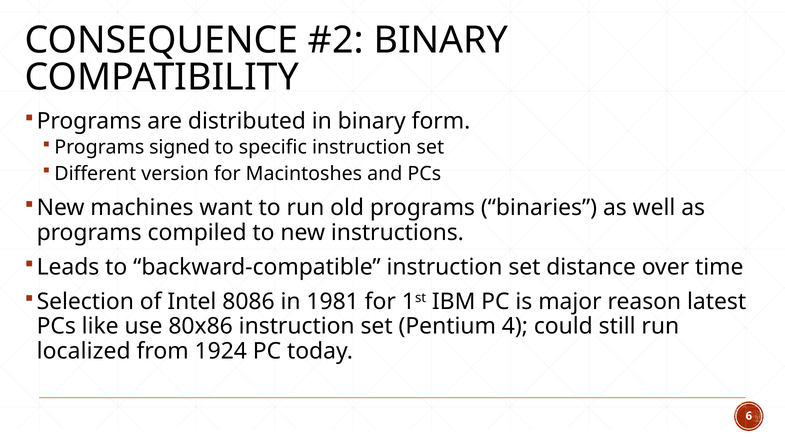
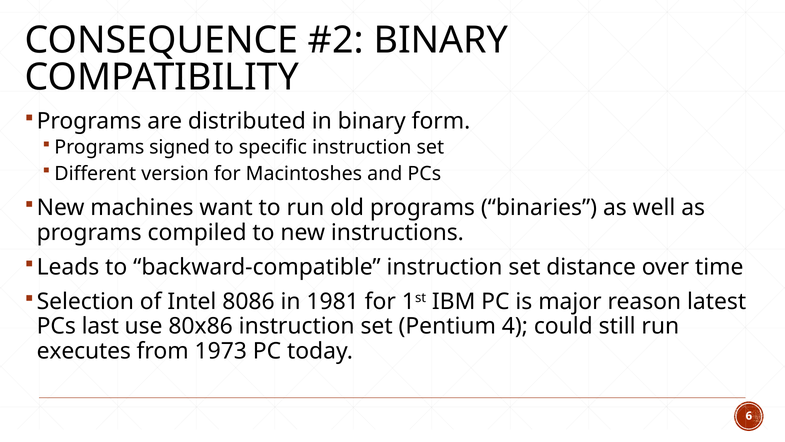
like: like -> last (100, 326)
localized: localized -> executes (84, 351)
1924: 1924 -> 1973 (221, 351)
